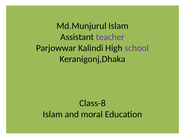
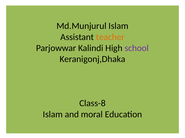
teacher colour: purple -> orange (110, 37)
